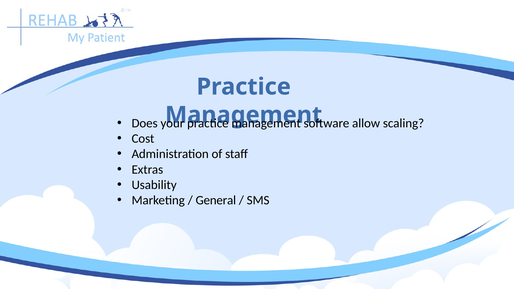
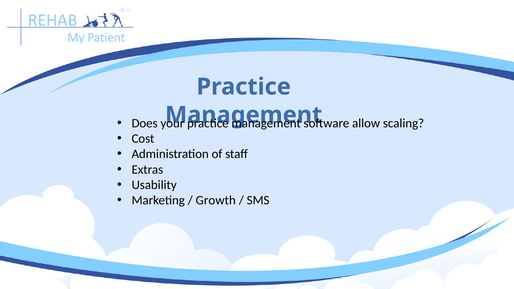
General: General -> Growth (216, 200)
